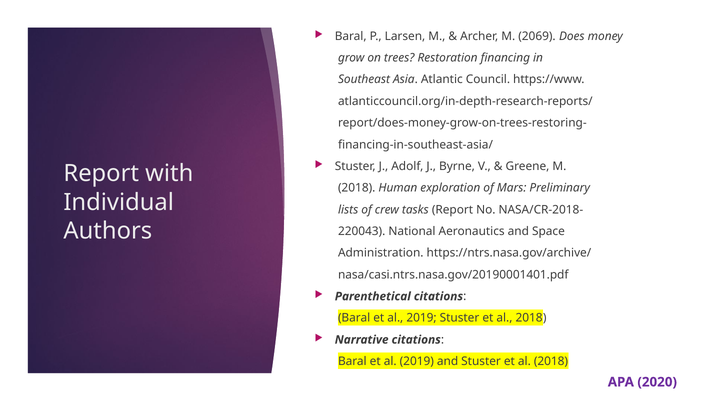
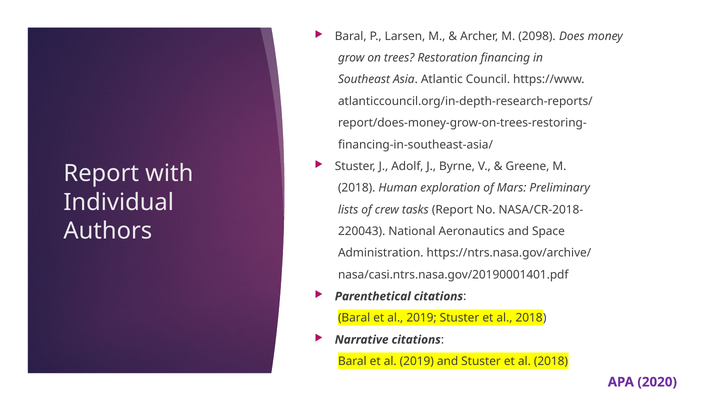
2069: 2069 -> 2098 (537, 36)
